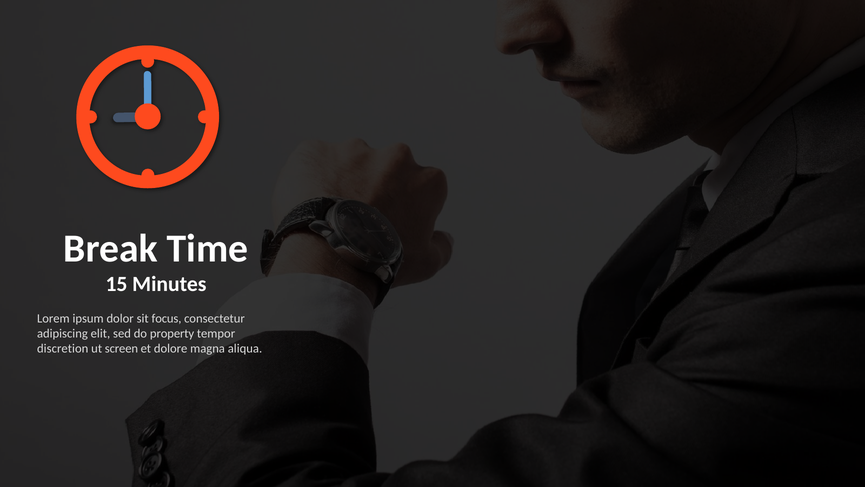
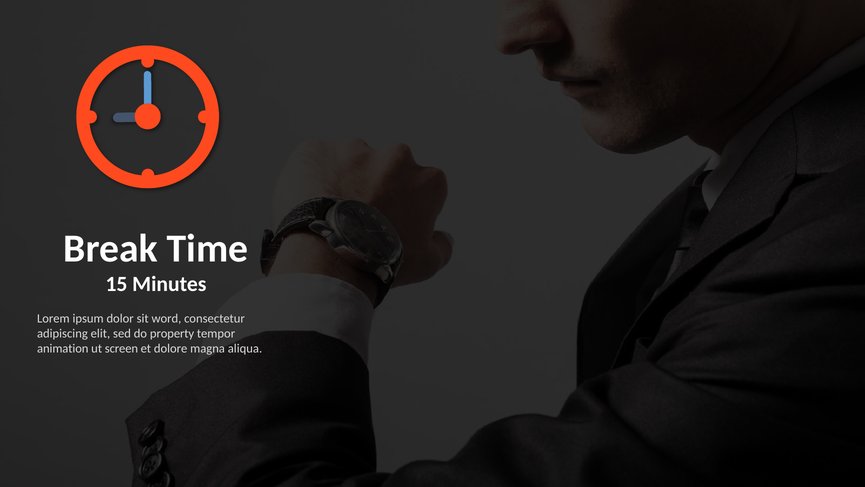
focus: focus -> word (166, 318)
discretion: discretion -> animation (63, 348)
